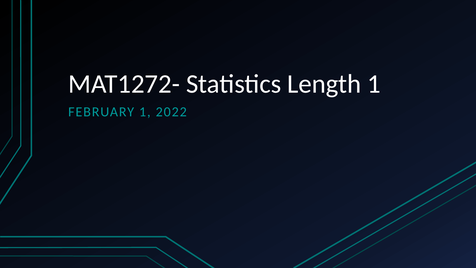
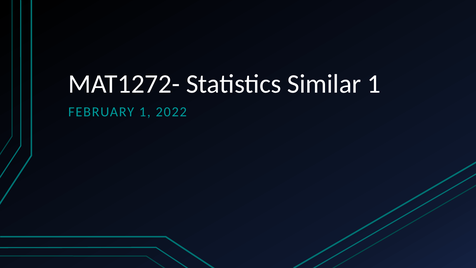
Length: Length -> Similar (324, 84)
